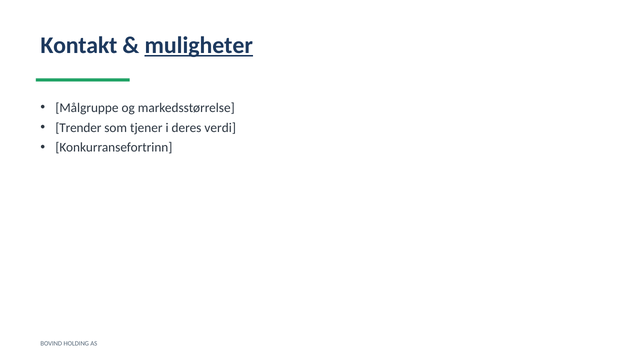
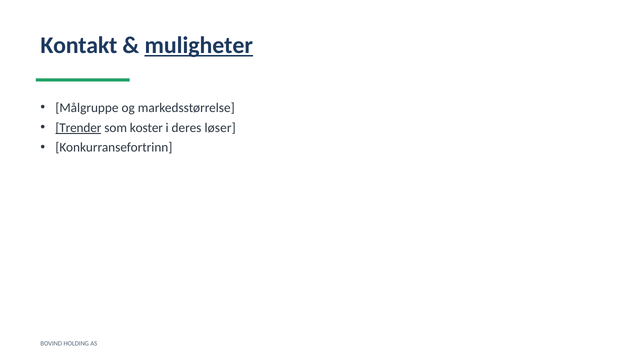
Trender underline: none -> present (78, 128)
tjener: tjener -> koster (146, 128)
verdi: verdi -> løser (220, 128)
